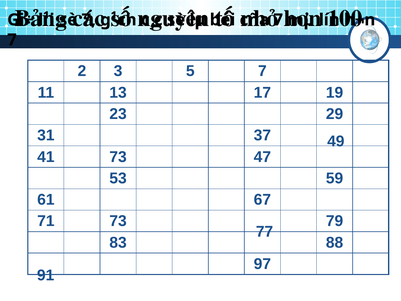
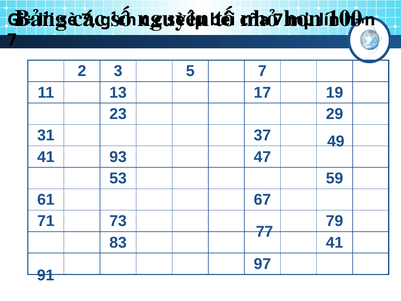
41 73: 73 -> 93 (118, 157)
83 88: 88 -> 41 (335, 242)
